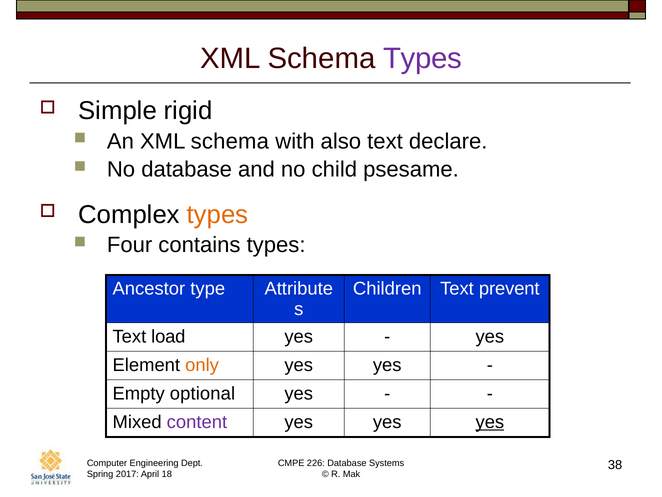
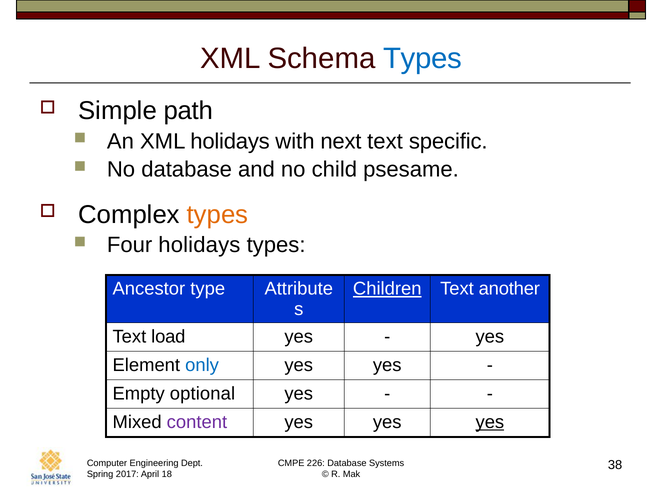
Types colour: purple -> blue (423, 58)
rigid: rigid -> path (188, 111)
An XML schema: schema -> holidays (230, 141)
also: also -> next (341, 141)
declare: declare -> specific (448, 141)
Four contains: contains -> holidays (199, 245)
Children underline: none -> present (387, 289)
prevent: prevent -> another (509, 289)
only colour: orange -> blue (202, 365)
